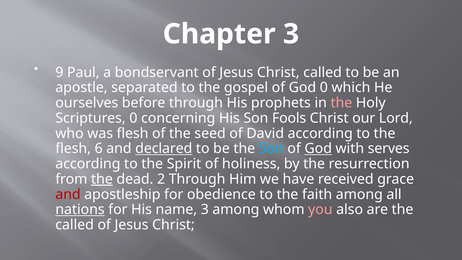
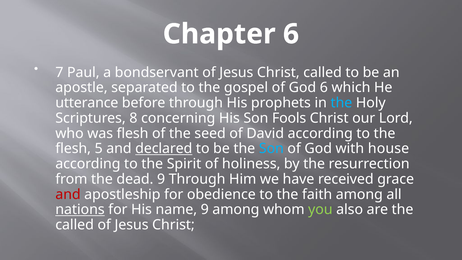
Chapter 3: 3 -> 6 (291, 34)
9: 9 -> 7 (59, 72)
God 0: 0 -> 6 (324, 88)
ourselves: ourselves -> utterance (87, 103)
the colour: pink -> light blue (341, 103)
Scriptures 0: 0 -> 8 (133, 118)
6: 6 -> 5 (99, 149)
God underline: present -> none (318, 149)
serves: serves -> house (389, 149)
the underline: present -> none (102, 179)
dead 2: 2 -> 9 (161, 179)
name 3: 3 -> 9 (205, 210)
you colour: pink -> light green (320, 210)
